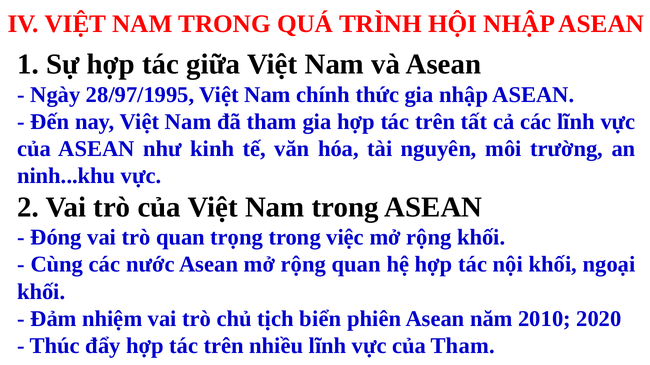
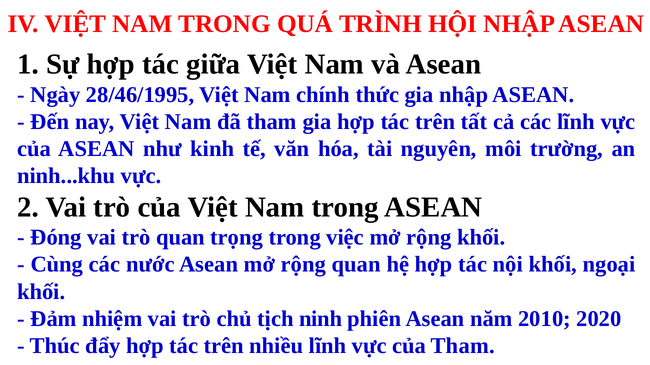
28/97/1995: 28/97/1995 -> 28/46/1995 (140, 95)
biển: biển -> ninh (321, 319)
